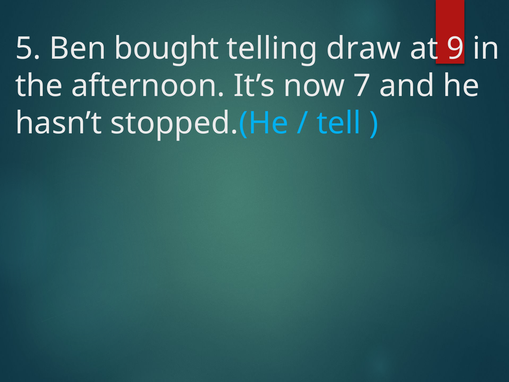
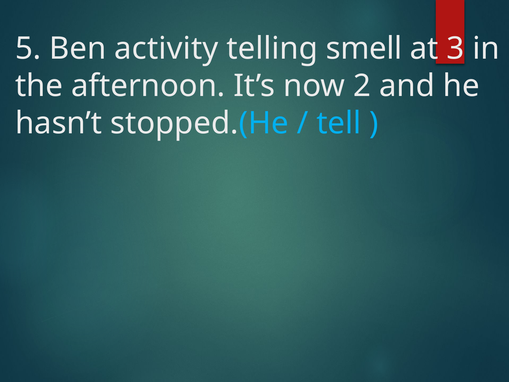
bought: bought -> activity (166, 49)
draw: draw -> smell (364, 49)
9: 9 -> 3 (455, 49)
7: 7 -> 2 (362, 86)
